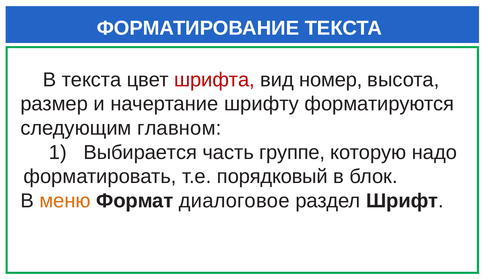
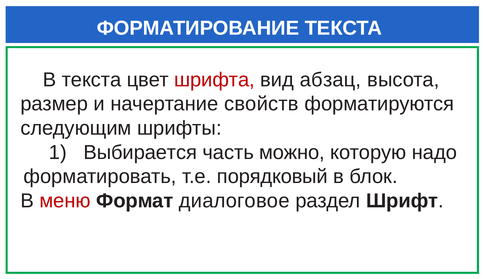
номер: номер -> абзац (331, 80)
шрифту: шрифту -> свойств (261, 104)
главном: главном -> шрифты (179, 128)
группе: группе -> можно (292, 152)
меню colour: orange -> red (65, 201)
